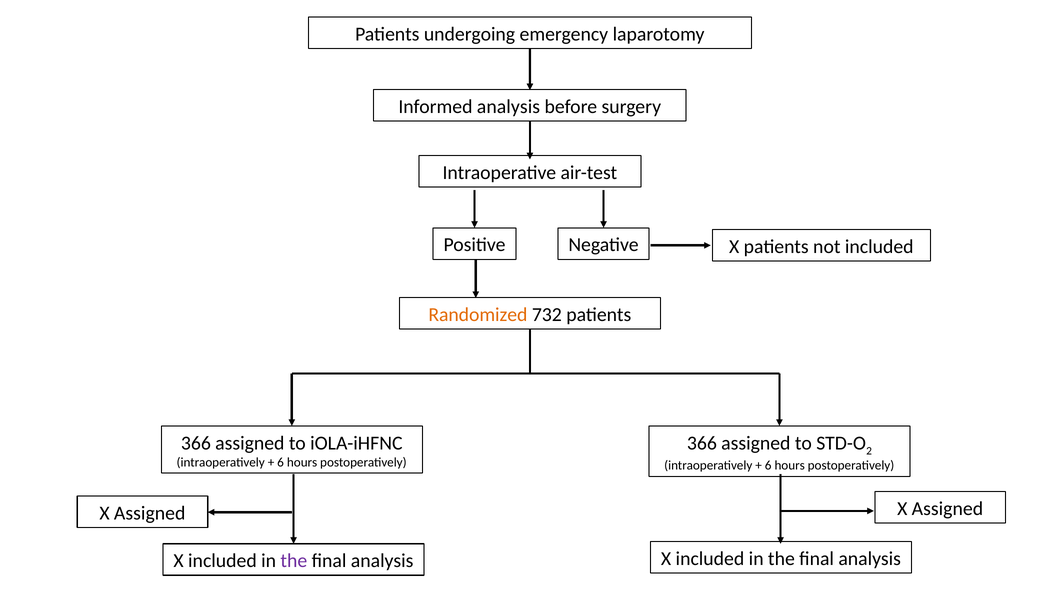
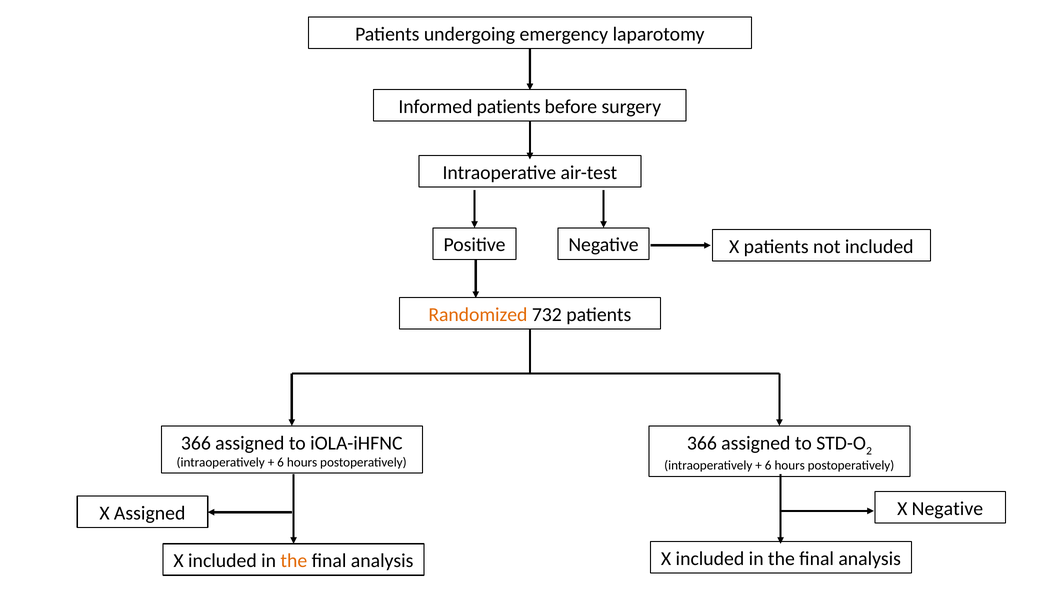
Informed analysis: analysis -> patients (509, 107)
Assigned: Assigned -> Negative (947, 508)
the colour: purple -> orange (294, 560)
